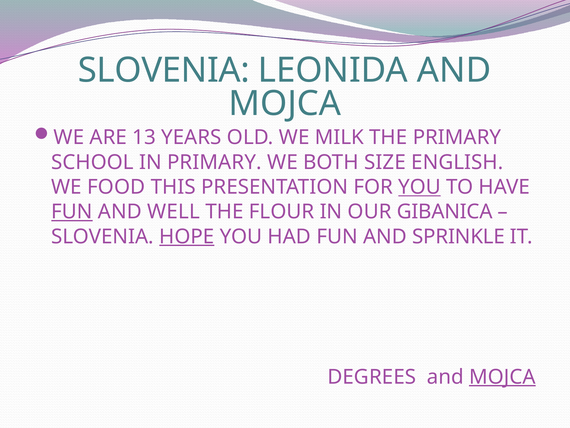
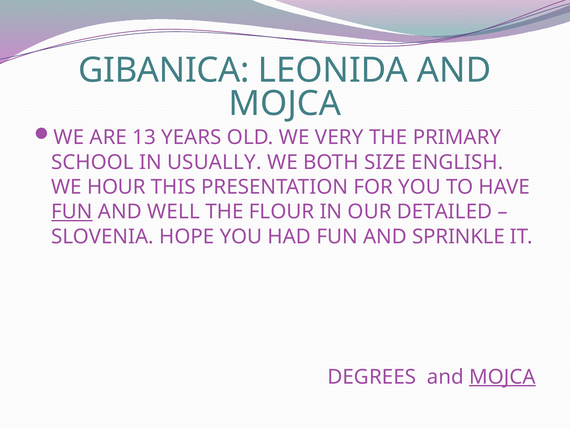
SLOVENIA: SLOVENIA -> GIBANICA (164, 70)
MILK: MILK -> VERY (339, 137)
IN PRIMARY: PRIMARY -> USUALLY (214, 162)
FOOD: FOOD -> HOUR (116, 187)
YOU underline: present -> none (420, 187)
GIBANICA: GIBANICA -> DETAILED (445, 212)
HOPE underline: present -> none (187, 236)
